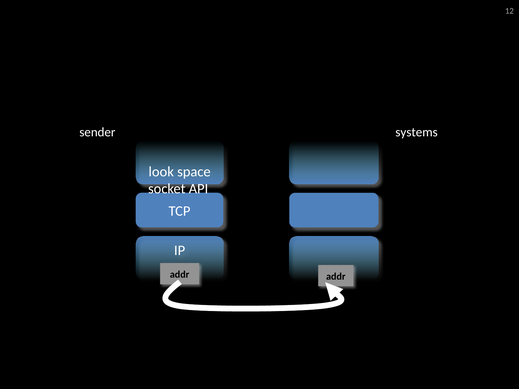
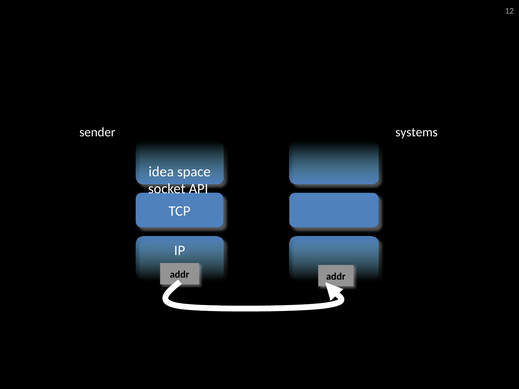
look: look -> idea (161, 172)
